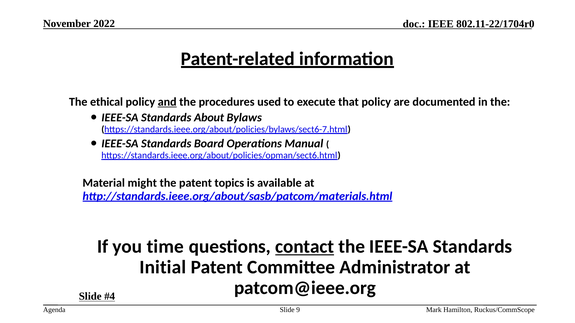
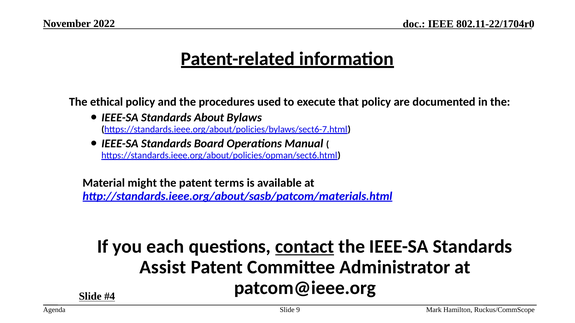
and underline: present -> none (167, 102)
topics: topics -> terms (229, 183)
time: time -> each (165, 247)
Initial: Initial -> Assist (163, 268)
